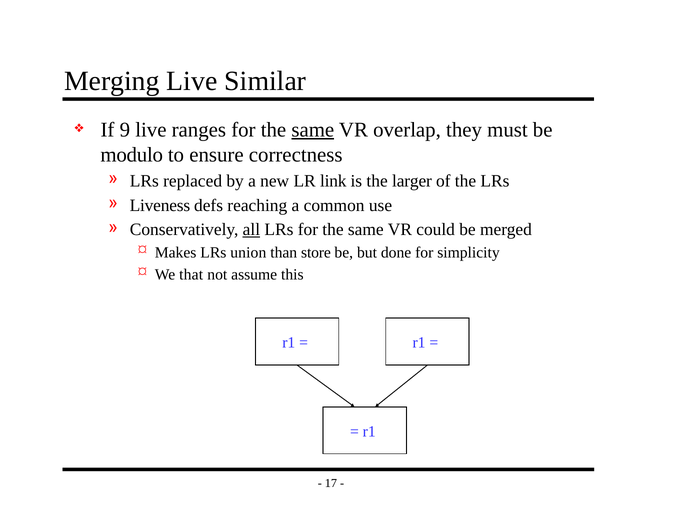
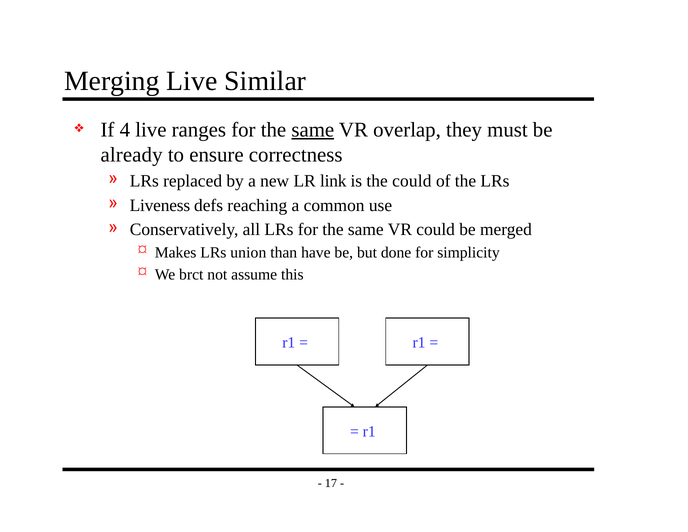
9: 9 -> 4 (125, 130)
modulo: modulo -> already (132, 155)
the larger: larger -> could (412, 181)
all underline: present -> none (251, 230)
store: store -> have (316, 252)
that: that -> brct (191, 274)
